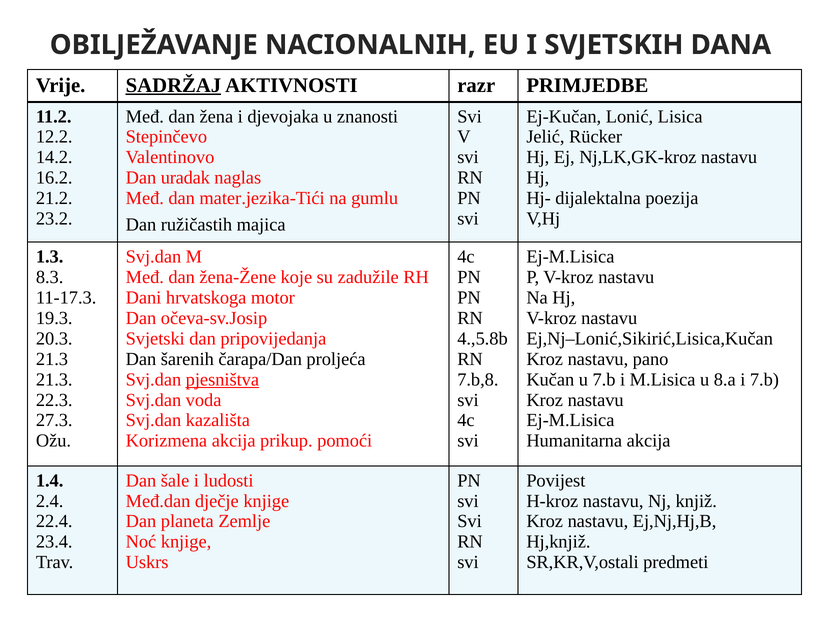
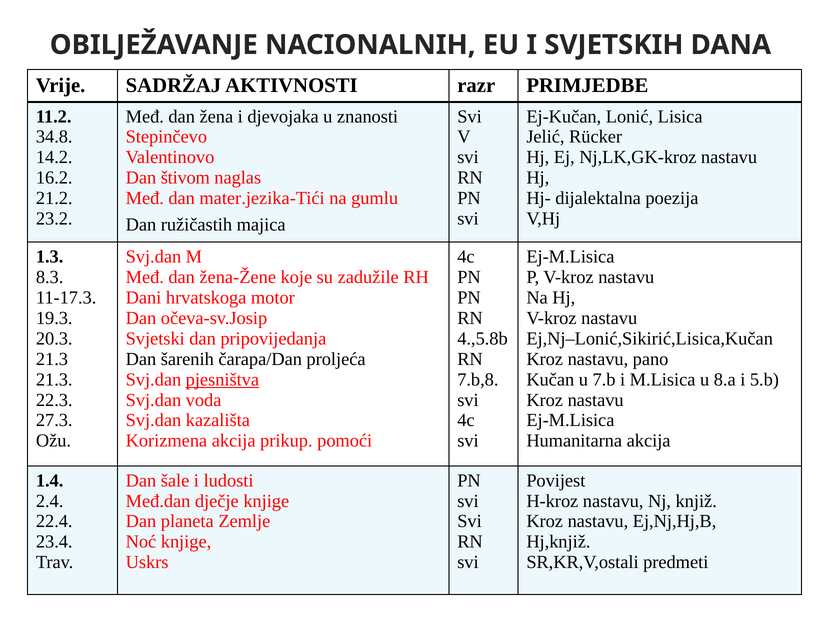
SADRŽAJ underline: present -> none (173, 85)
12.2: 12.2 -> 34.8 (54, 137)
uradak: uradak -> štivom (185, 178)
i 7.b: 7.b -> 5.b (764, 379)
